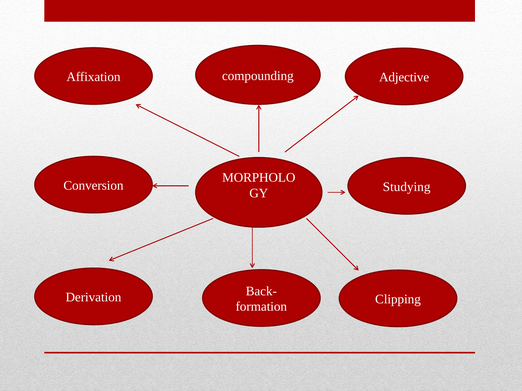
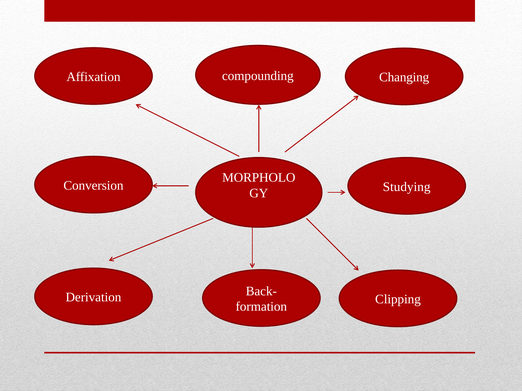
Adjective: Adjective -> Changing (404, 77)
